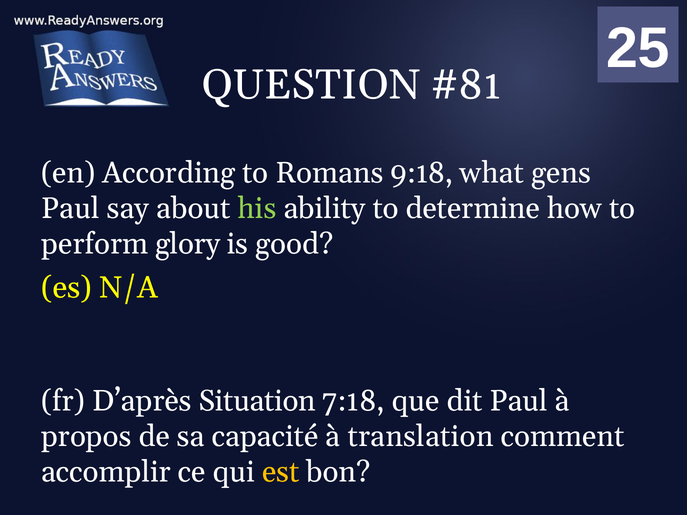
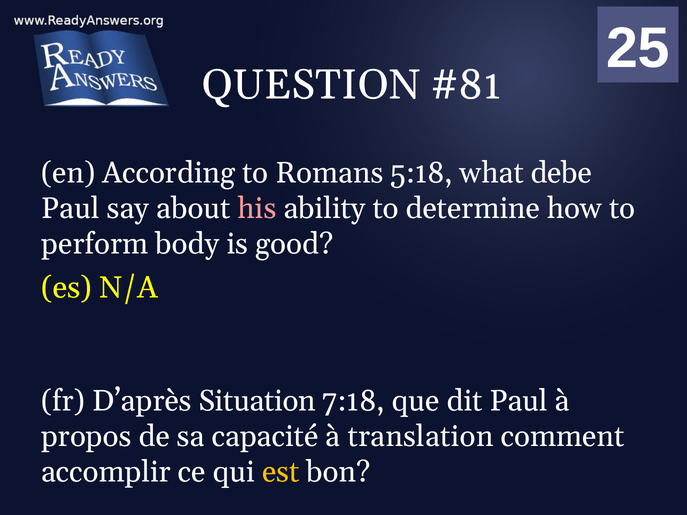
9:18: 9:18 -> 5:18 (422, 173)
gens: gens -> debe (561, 173)
his colour: light green -> pink (257, 209)
glory: glory -> body (187, 244)
